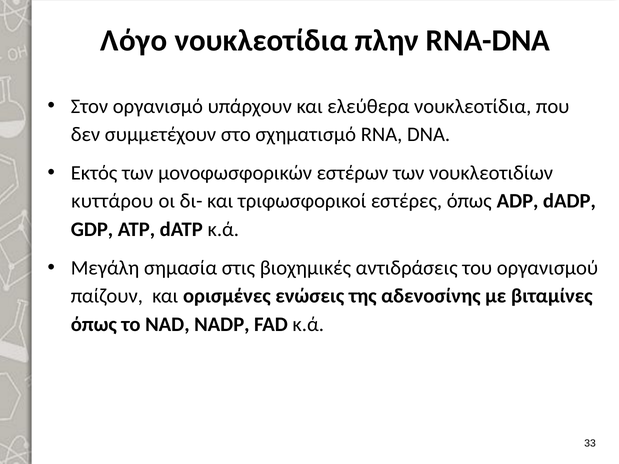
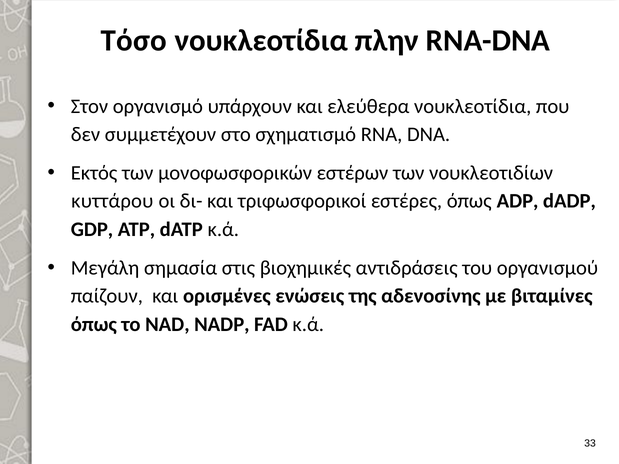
Λόγο: Λόγο -> Τόσο (134, 41)
